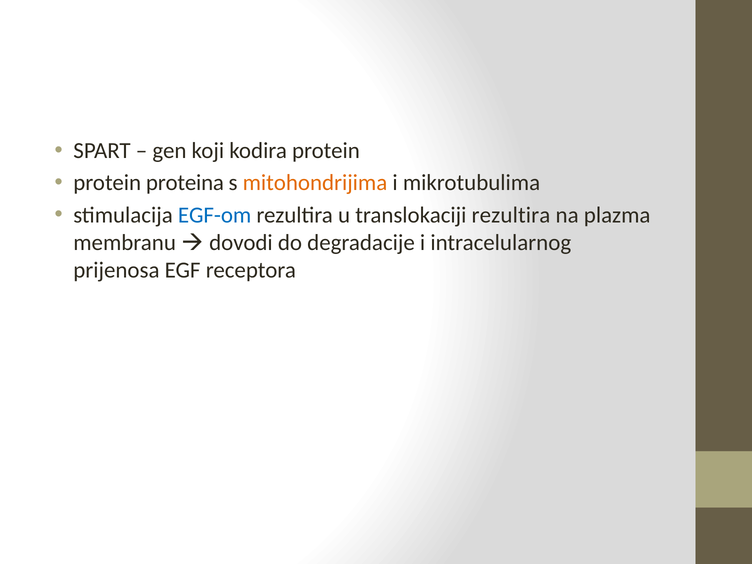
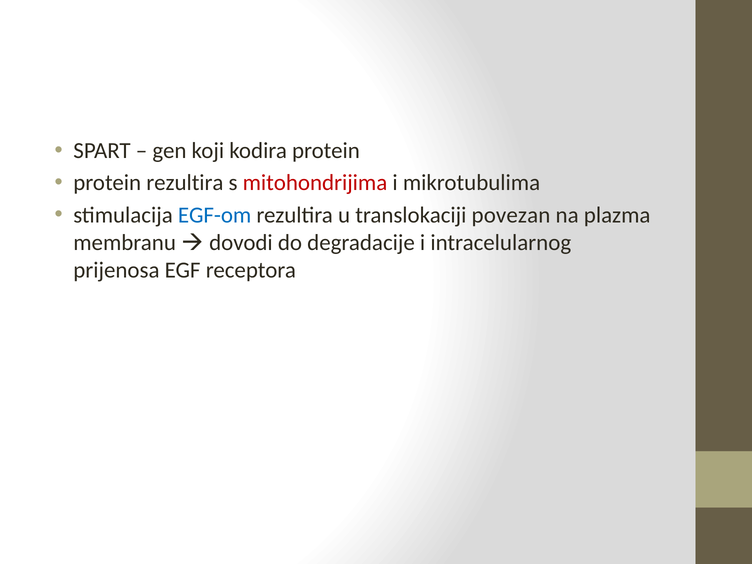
protein proteina: proteina -> rezultira (185, 183)
mitohondrijima colour: orange -> red (315, 183)
translokaciji rezultira: rezultira -> povezan (511, 215)
